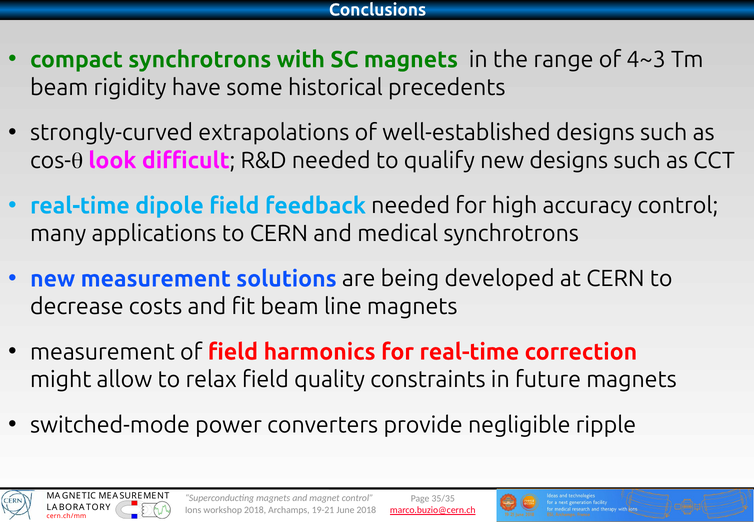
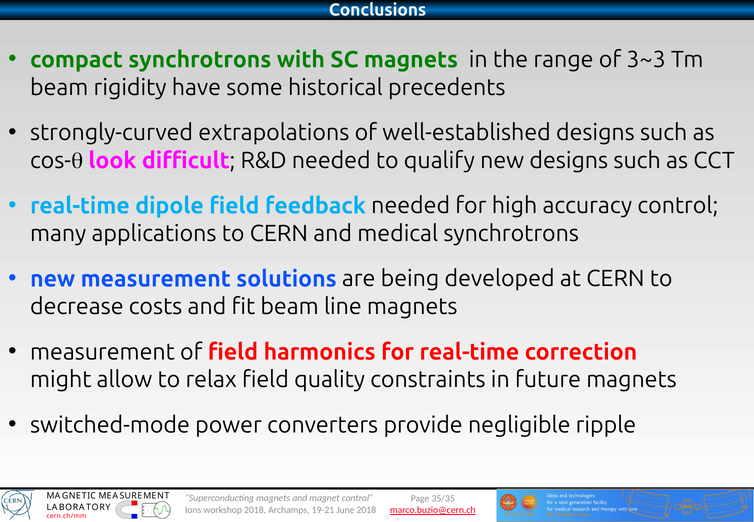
4~3: 4~3 -> 3~3 (646, 60)
